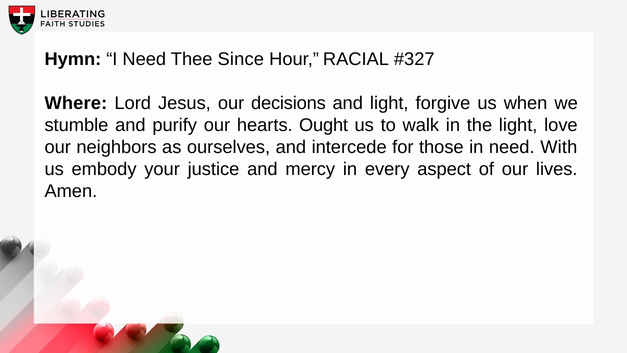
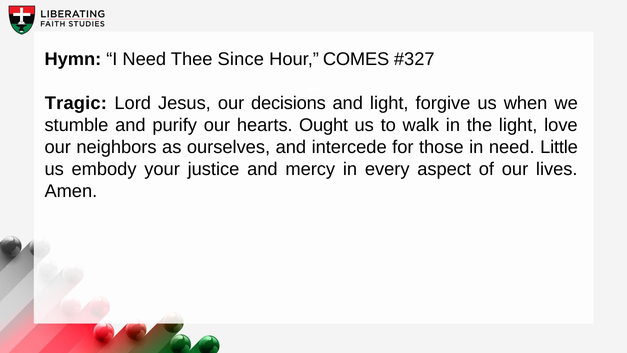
RACIAL: RACIAL -> COMES (356, 59)
Where: Where -> Tragic (76, 103)
With: With -> Little (559, 147)
